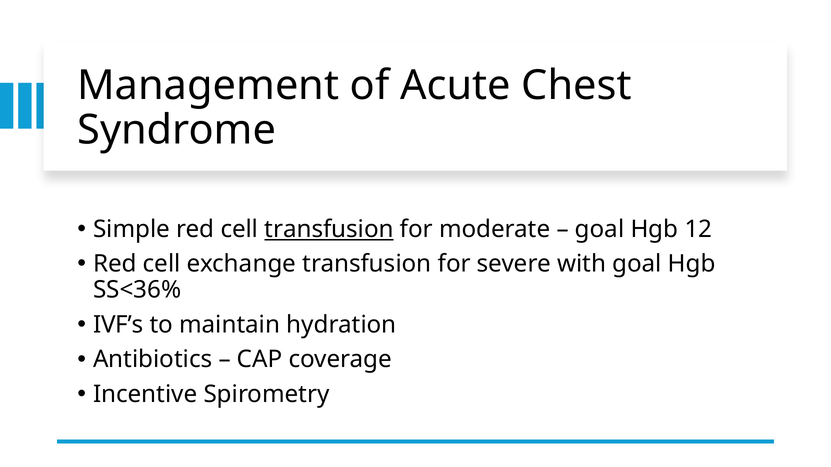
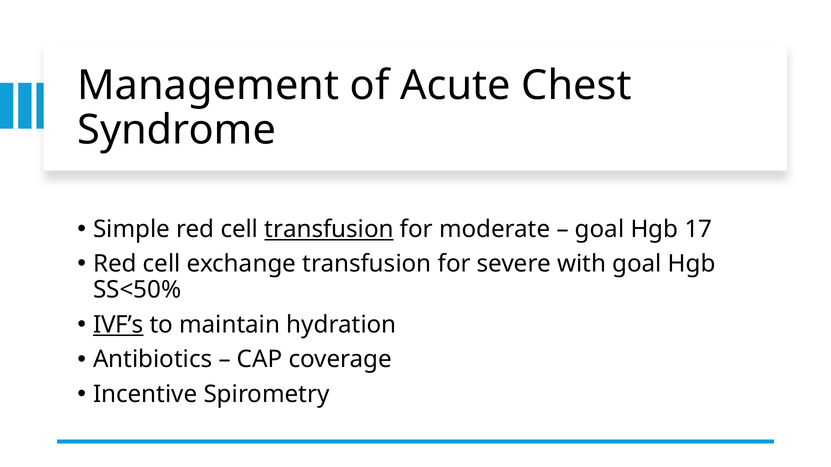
12: 12 -> 17 (698, 229)
SS<36%: SS<36% -> SS<50% (137, 290)
IVF’s underline: none -> present (118, 325)
